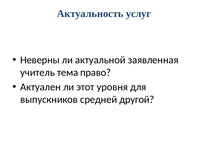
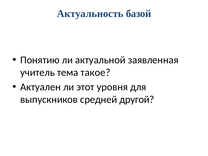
услуг: услуг -> базой (139, 14)
Неверны: Неверны -> Понятию (40, 60)
право: право -> такое (96, 72)
